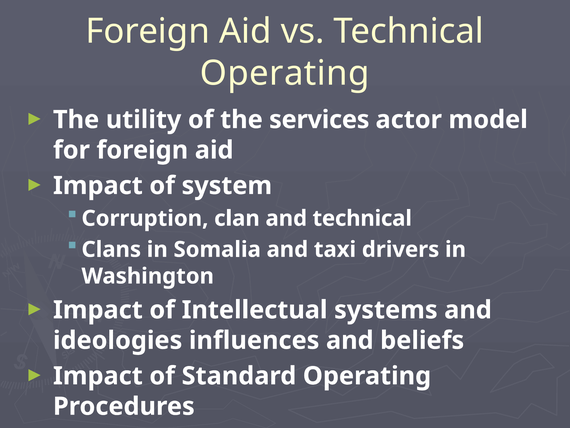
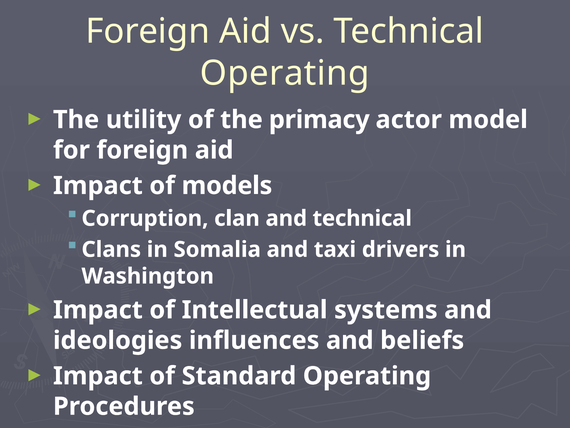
services: services -> primacy (319, 120)
system: system -> models (227, 185)
